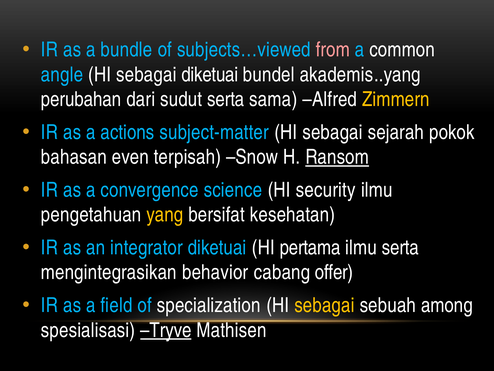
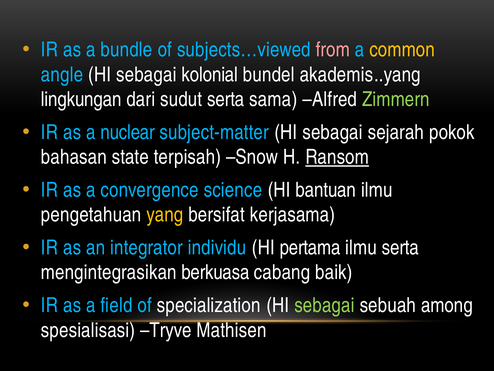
common colour: white -> yellow (402, 50)
sebagai diketuai: diketuai -> kolonial (210, 74)
perubahan: perubahan -> lingkungan (81, 99)
Zimmern colour: yellow -> light green (396, 99)
actions: actions -> nuclear (128, 132)
even: even -> state (130, 157)
security: security -> bantuan (326, 190)
kesehatan: kesehatan -> kerjasama (292, 214)
integrator diketuai: diketuai -> individu (217, 247)
behavior: behavior -> berkuasa (215, 272)
offer: offer -> baik (334, 272)
sebagai colour: yellow -> light green (324, 305)
Tryve underline: present -> none (166, 330)
